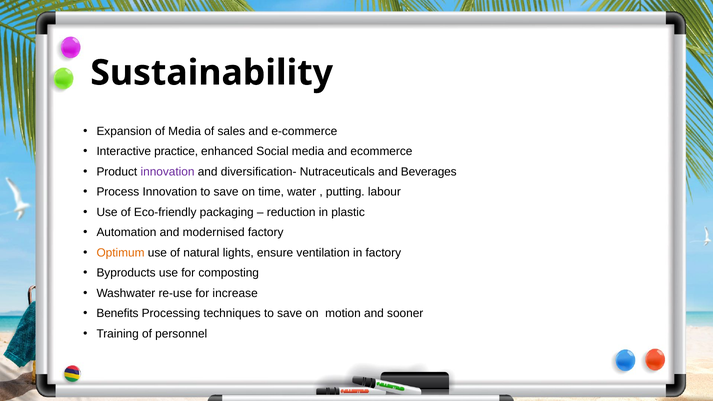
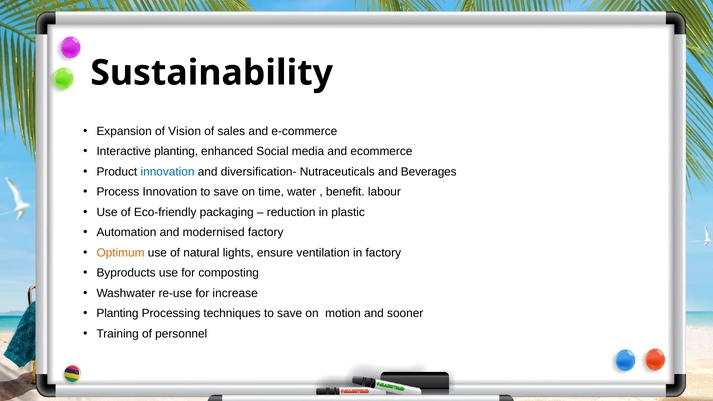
of Media: Media -> Vision (185, 131)
Interactive practice: practice -> planting (176, 151)
innovation colour: purple -> blue (168, 172)
putting: putting -> benefit (345, 192)
Benefits: Benefits -> Planting (117, 313)
